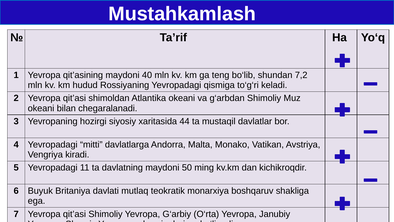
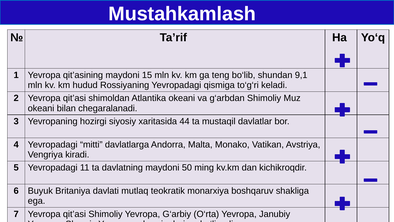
40: 40 -> 15 (147, 75)
7,2: 7,2 -> 9,1 (301, 75)
